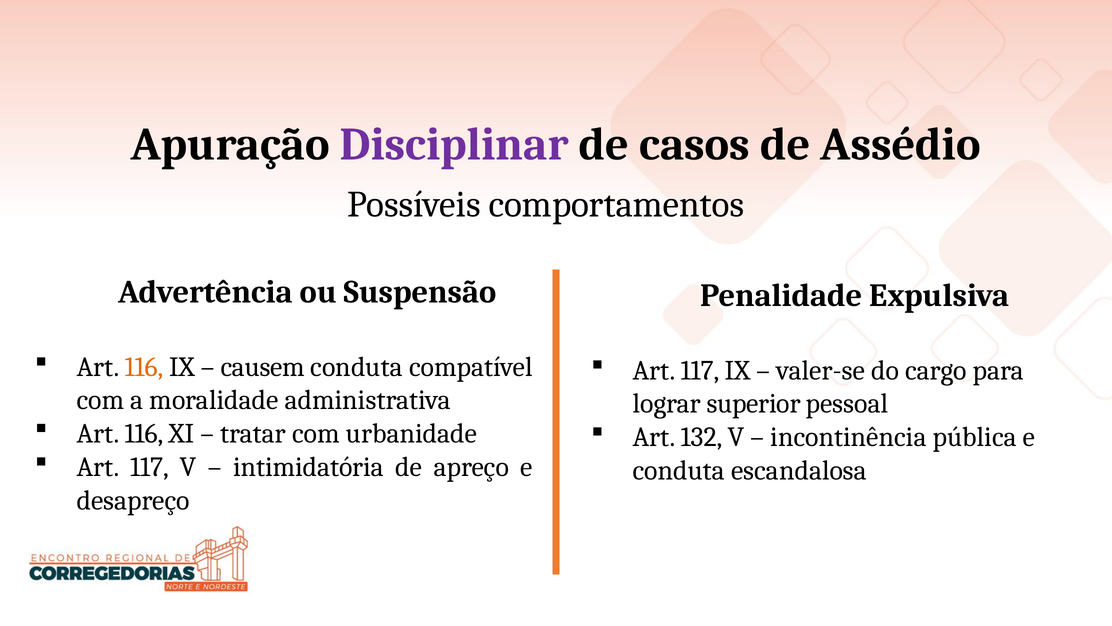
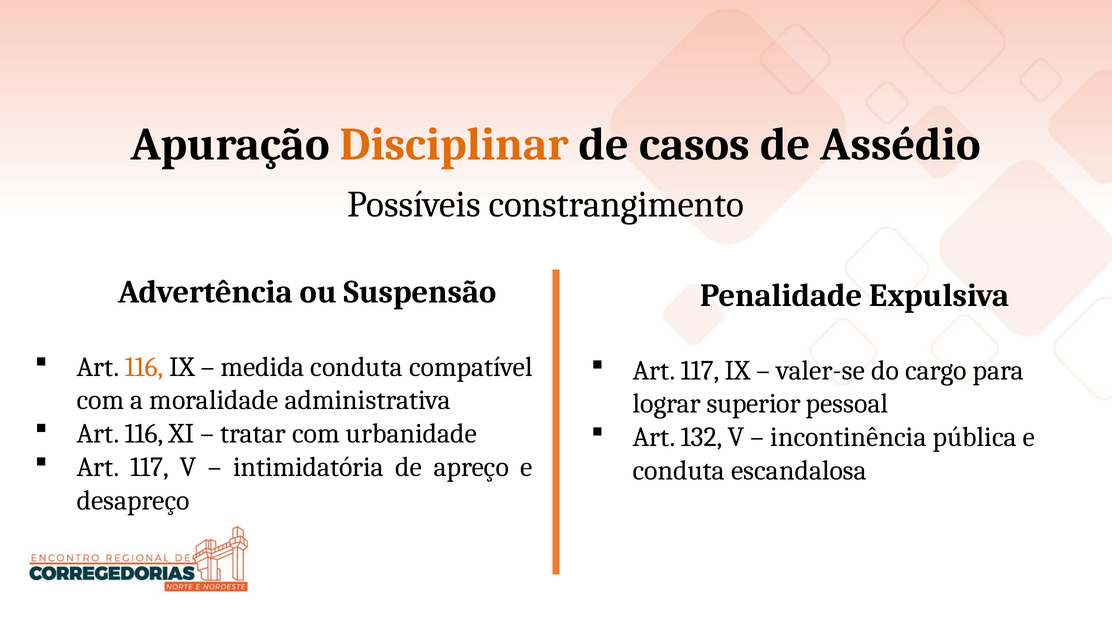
Disciplinar colour: purple -> orange (454, 144)
comportamentos: comportamentos -> constrangimento (616, 204)
causem: causem -> medida (263, 367)
